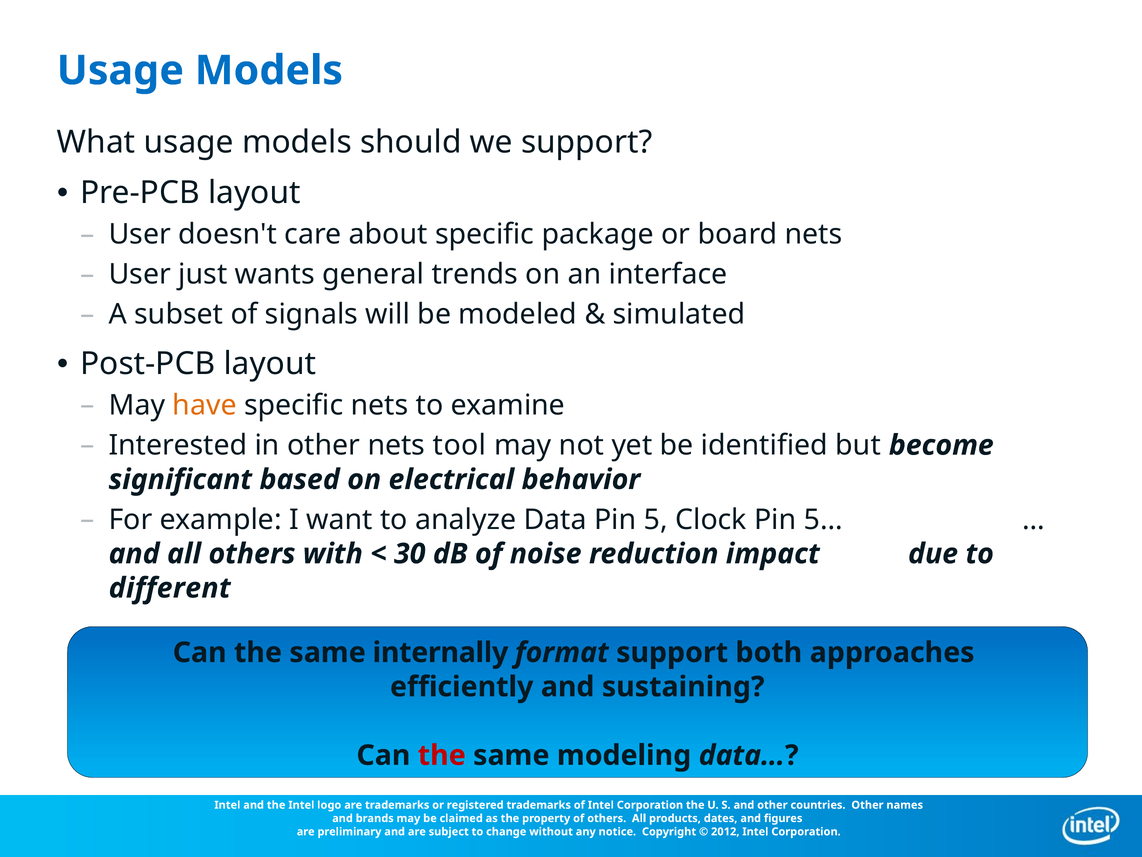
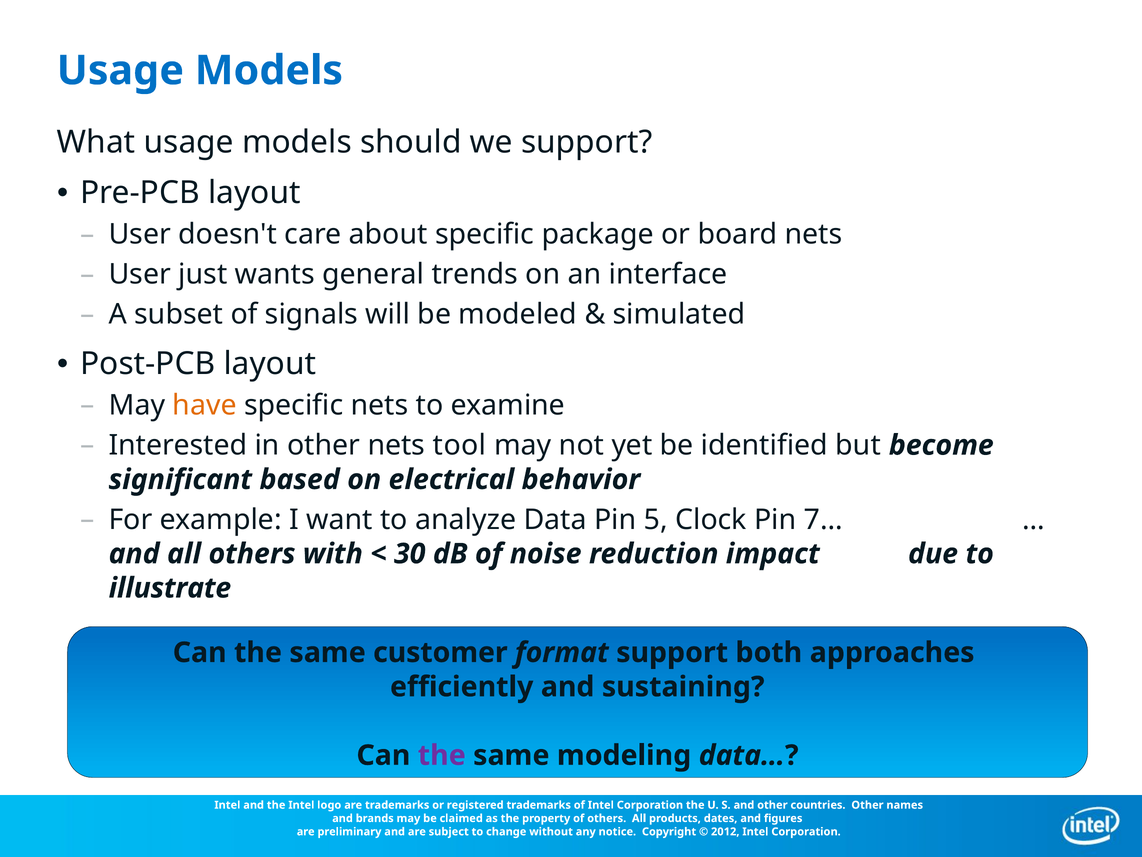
5…: 5… -> 7… (823, 519)
different: different -> illustrate (170, 588)
internally: internally -> customer (440, 652)
the colour: red -> purple (442, 755)
